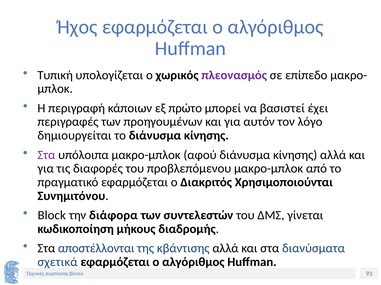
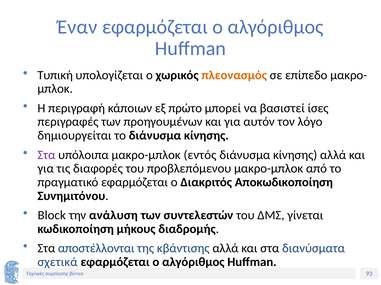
Ήχος: Ήχος -> Έναν (77, 27)
πλεονασμός colour: purple -> orange (234, 75)
έχει: έχει -> ίσες (318, 108)
αφού: αφού -> εντός (200, 155)
Χρησιμοποιούνται: Χρησιμοποιούνται -> Aποκωδικοποίηση (284, 183)
διάφορα: διάφορα -> ανάλυση (113, 216)
